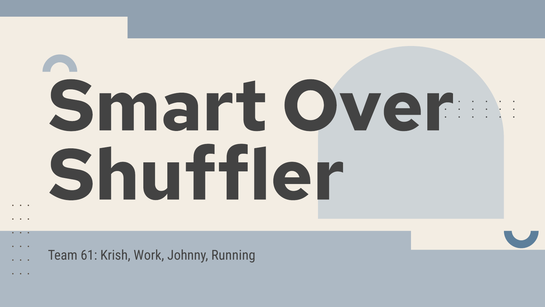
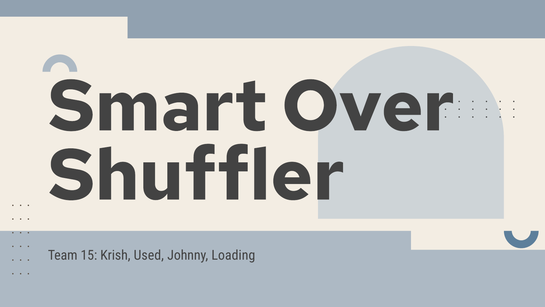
61: 61 -> 15 (89, 255)
Work: Work -> Used (149, 255)
Running: Running -> Loading (233, 255)
